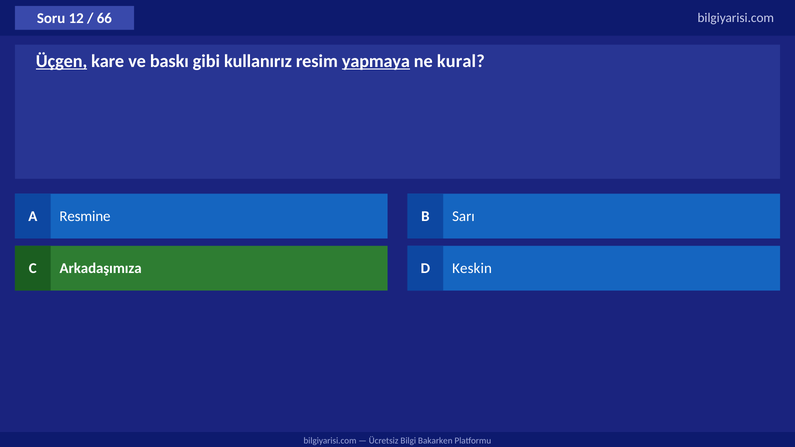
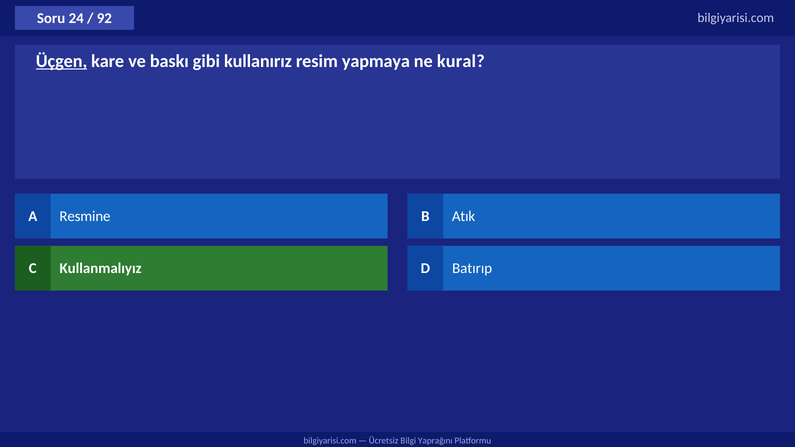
12: 12 -> 24 (76, 18)
66: 66 -> 92 (104, 18)
yapmaya underline: present -> none (376, 61)
Sarı: Sarı -> Atık (464, 216)
Arkadaşımıza: Arkadaşımıza -> Kullanmalıyız (101, 268)
Keskin: Keskin -> Batırıp (472, 268)
Bakarken: Bakarken -> Yaprağını (435, 441)
